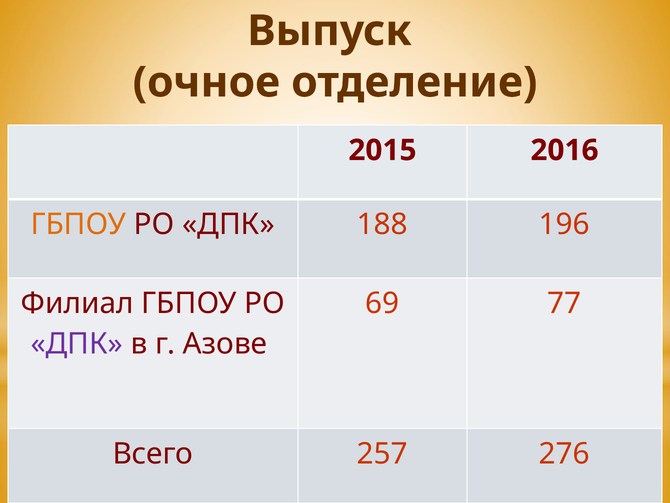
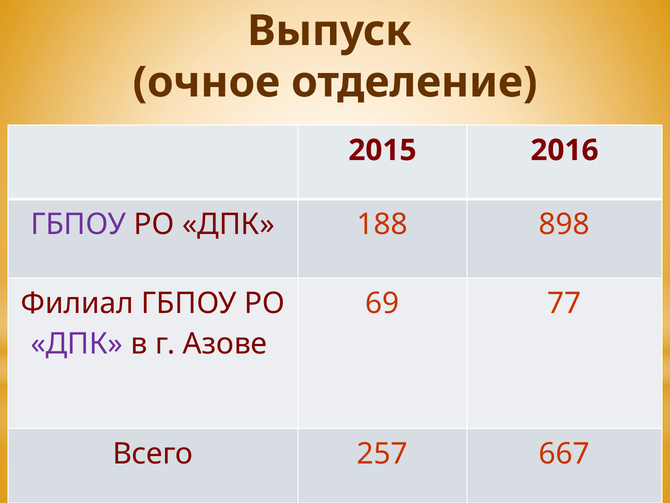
ГБПОУ colour: orange -> purple (79, 224)
196: 196 -> 898 (564, 224)
276: 276 -> 667 (564, 454)
